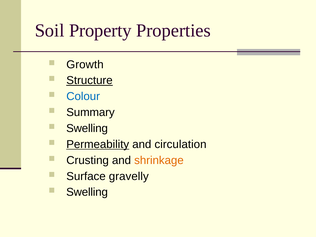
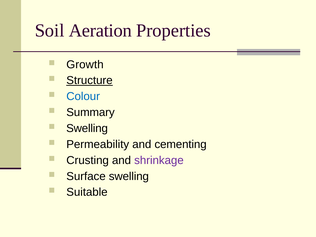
Property: Property -> Aeration (100, 31)
Permeability underline: present -> none (98, 144)
circulation: circulation -> cementing (181, 144)
shrinkage colour: orange -> purple (159, 160)
Surface gravelly: gravelly -> swelling (129, 176)
Swelling: Swelling -> Suitable (87, 192)
